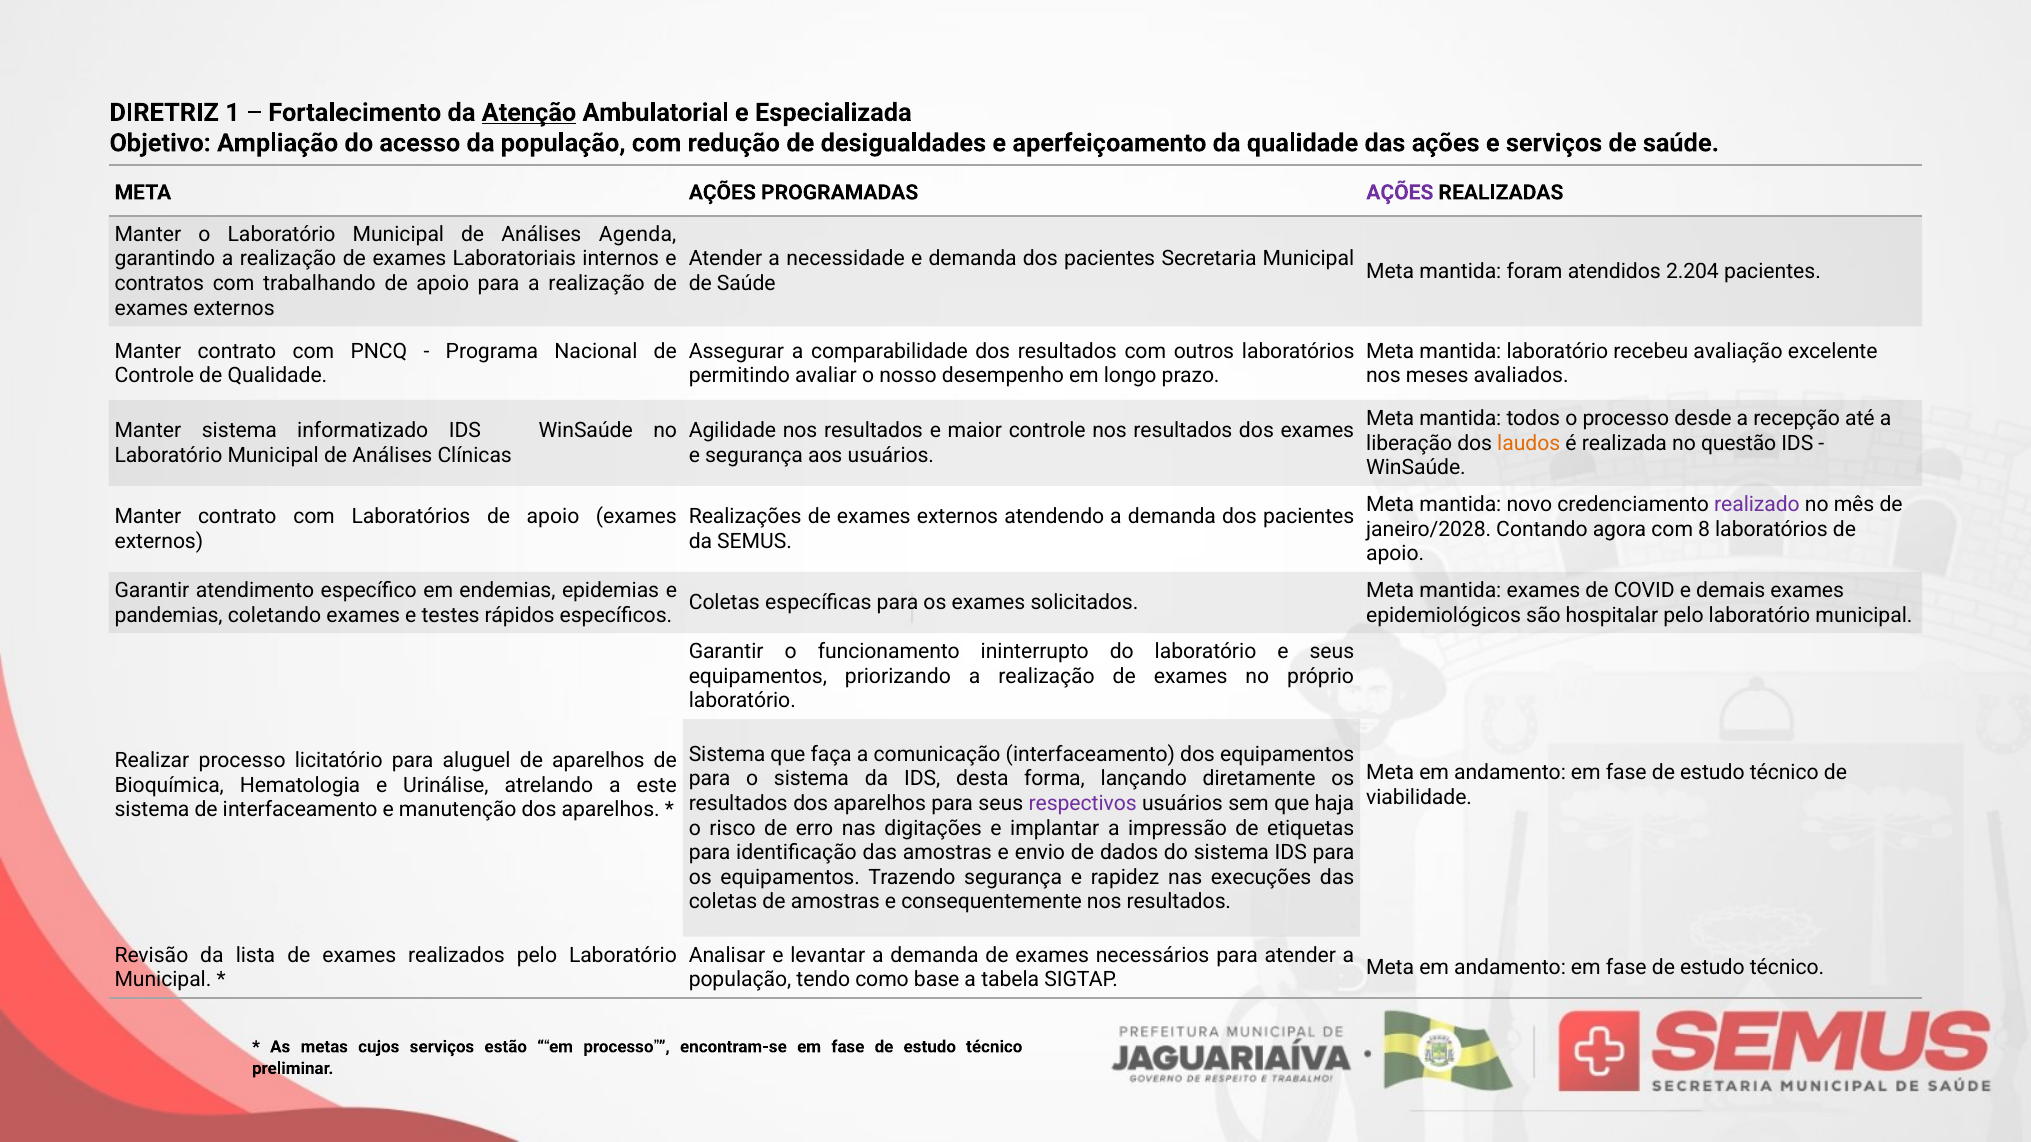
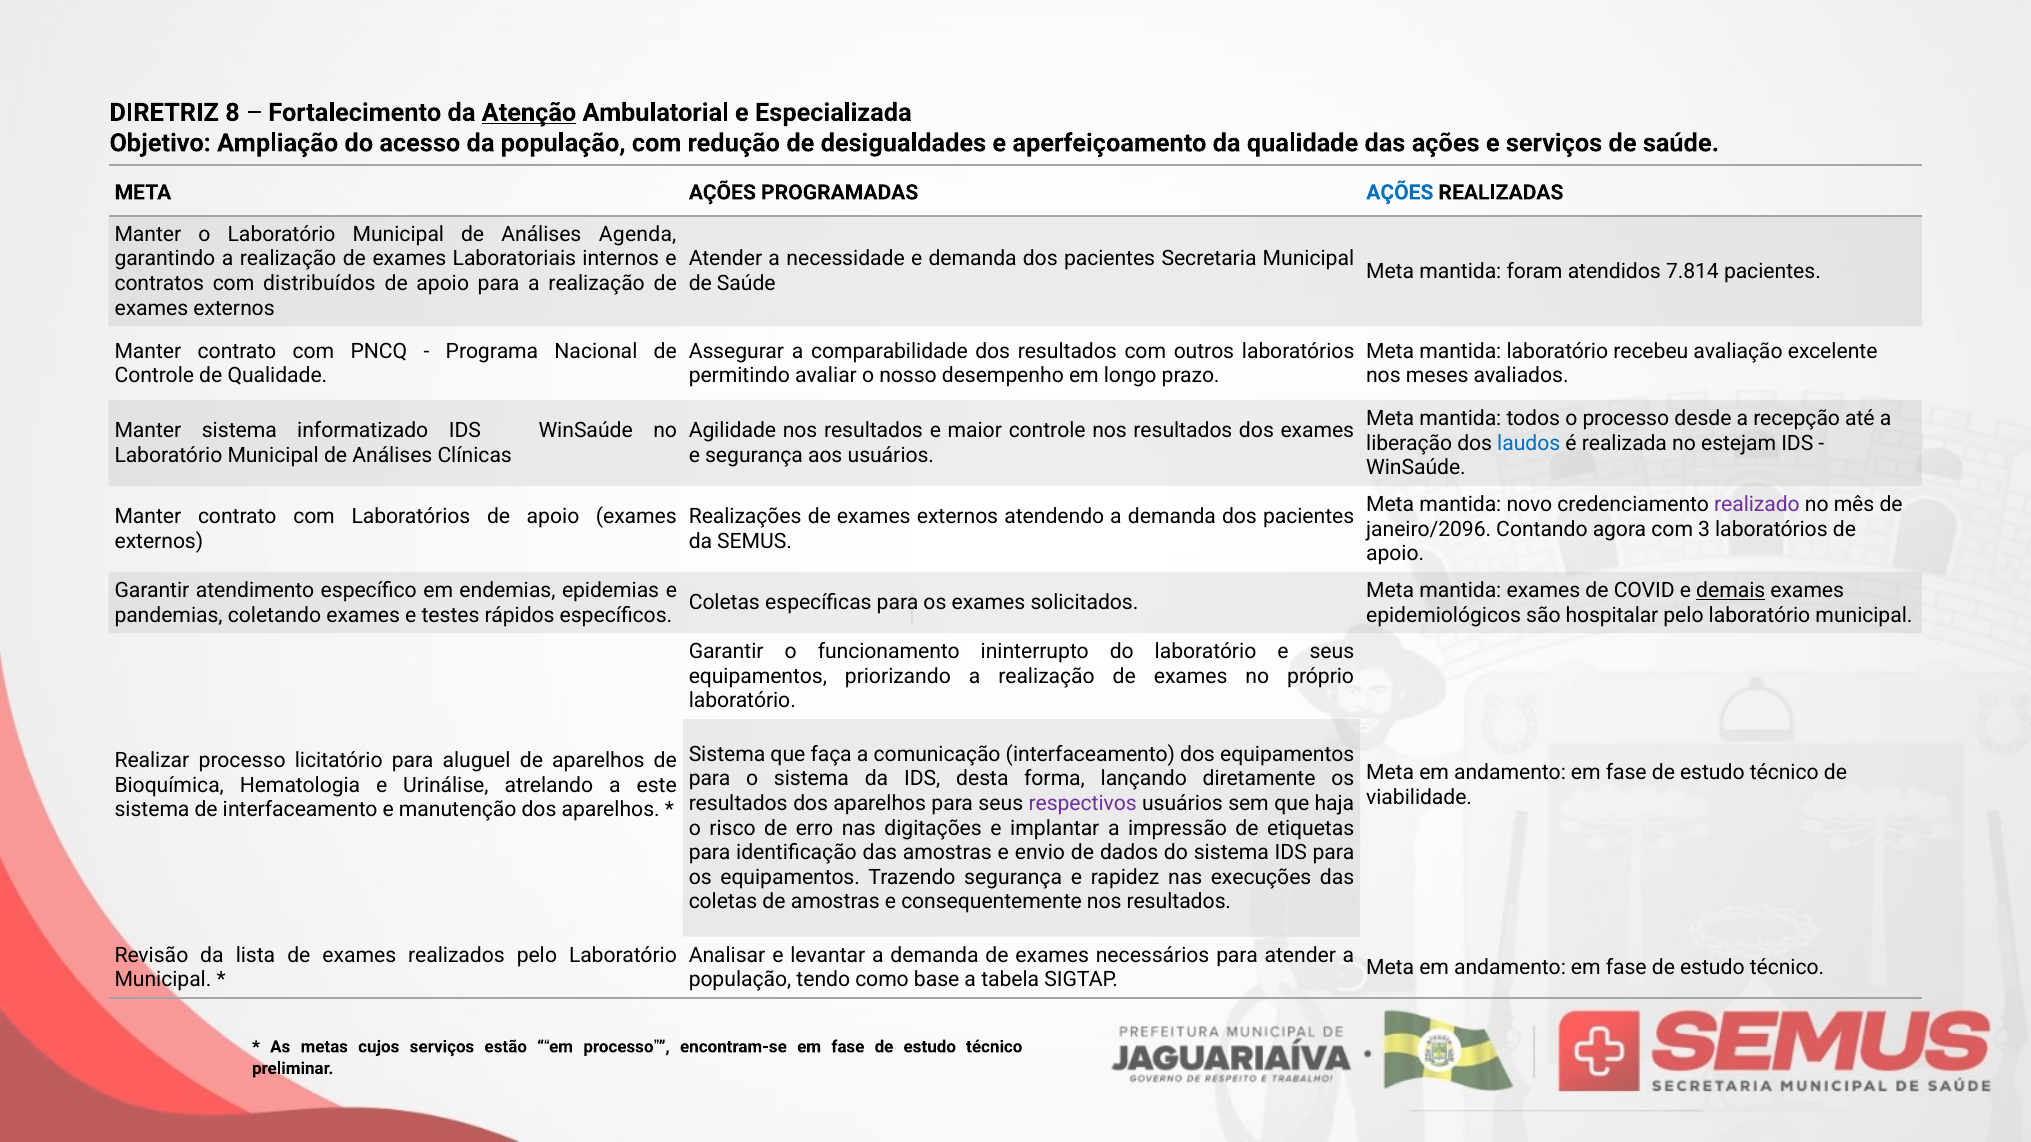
1: 1 -> 8 (232, 113)
AÇÕES colour: purple -> blue (1400, 193)
2.204: 2.204 -> 7.814 (1692, 271)
trabalhando: trabalhando -> distribuídos (319, 284)
laudos colour: orange -> blue (1529, 443)
questão: questão -> estejam (1739, 443)
janeiro/2028: janeiro/2028 -> janeiro/2096 (1429, 529)
8: 8 -> 3 (1704, 529)
demais underline: none -> present (1731, 591)
